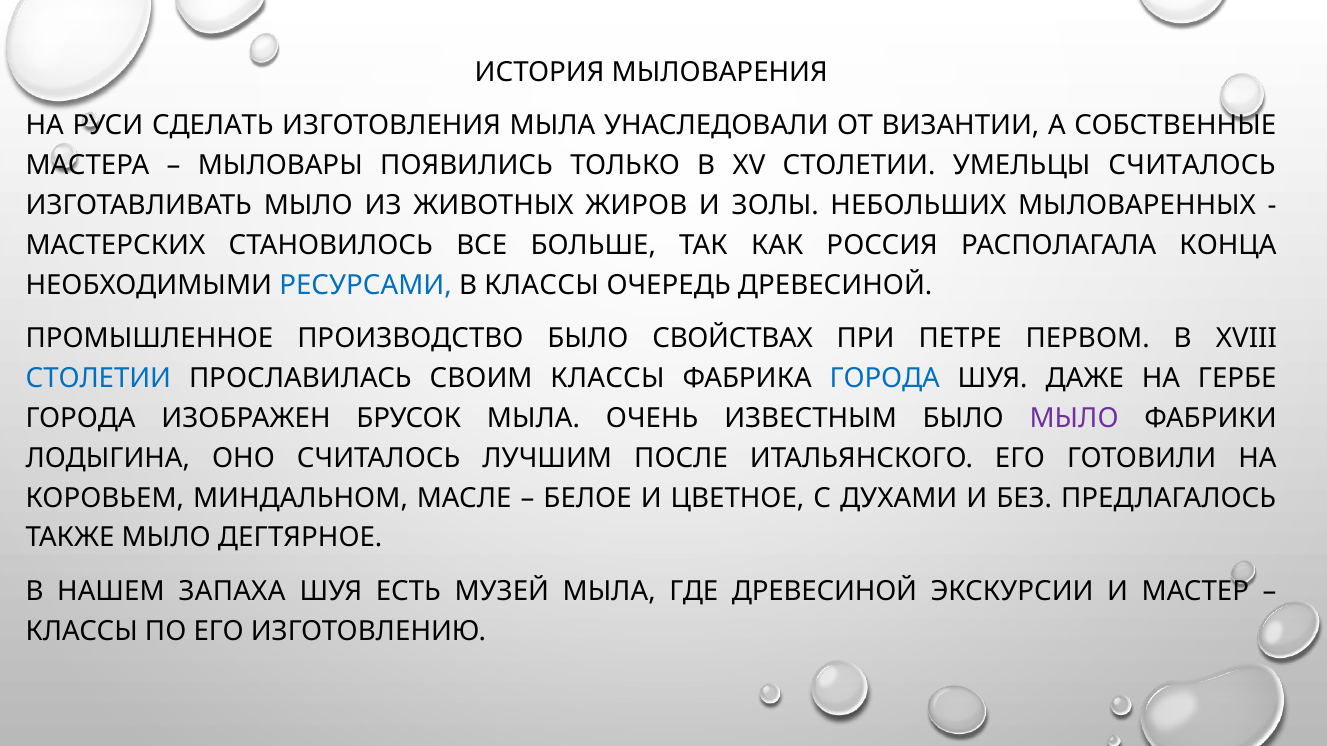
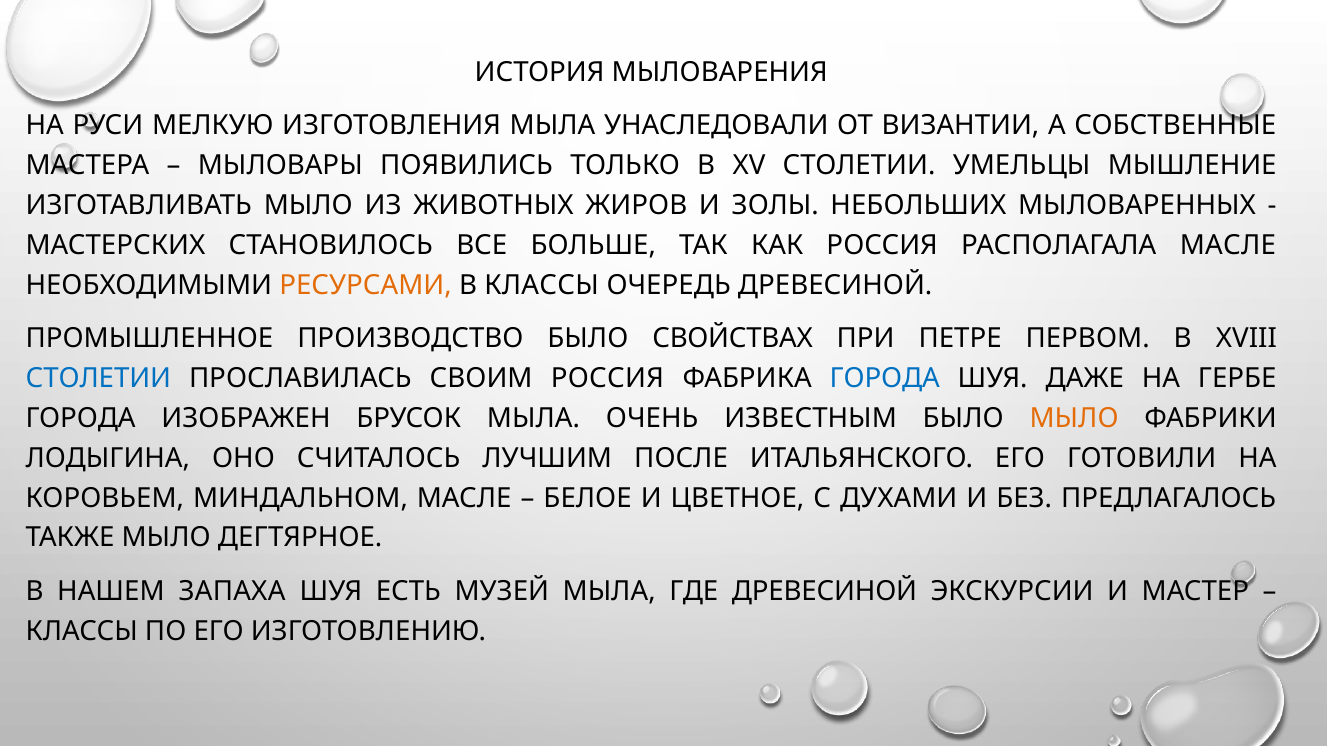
СДЕЛАТЬ: СДЕЛАТЬ -> МЕЛКУЮ (213, 126)
УМЕЛЬЦЫ СЧИТАЛОСЬ: СЧИТАЛОСЬ -> МЫШЛЕНИЕ (1192, 166)
РАСПОЛАГАЛА КОНЦА: КОНЦА -> МАСЛЕ (1228, 245)
РЕСУРСАМИ colour: blue -> orange (366, 285)
СВОИМ КЛАССЫ: КЛАССЫ -> РОССИЯ (607, 379)
МЫЛО colour: purple -> orange (1074, 419)
